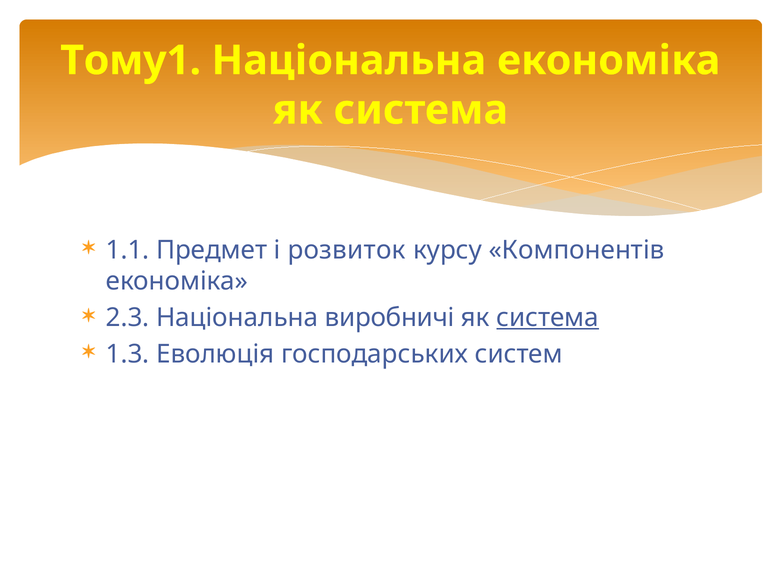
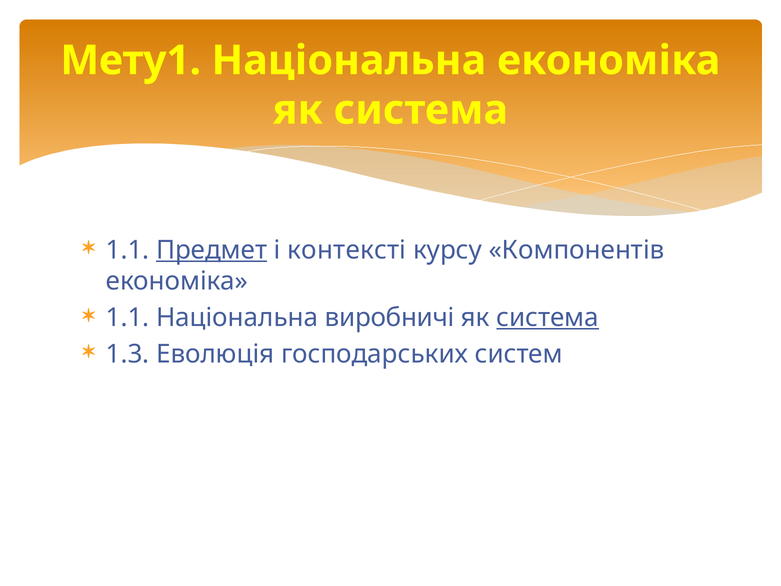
Тому1: Тому1 -> Мету1 (131, 61)
Предмет underline: none -> present (212, 250)
розвиток: розвиток -> контексті (347, 250)
2.3: 2.3 -> 1.1 (128, 318)
